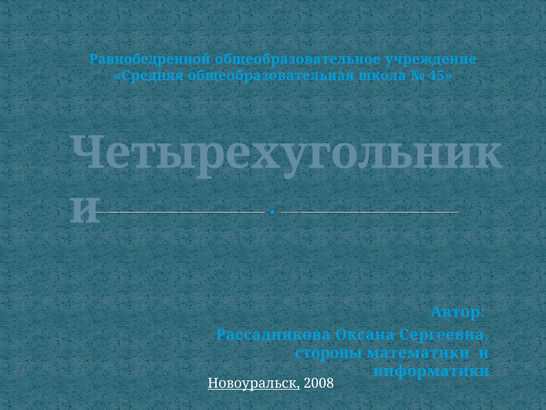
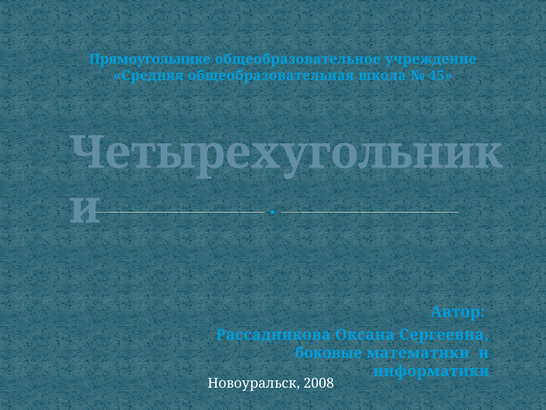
Равнобедренной: Равнобедренной -> Прямоугольнике (150, 59)
стороны: стороны -> боковые (329, 352)
Новоуральск underline: present -> none (254, 383)
